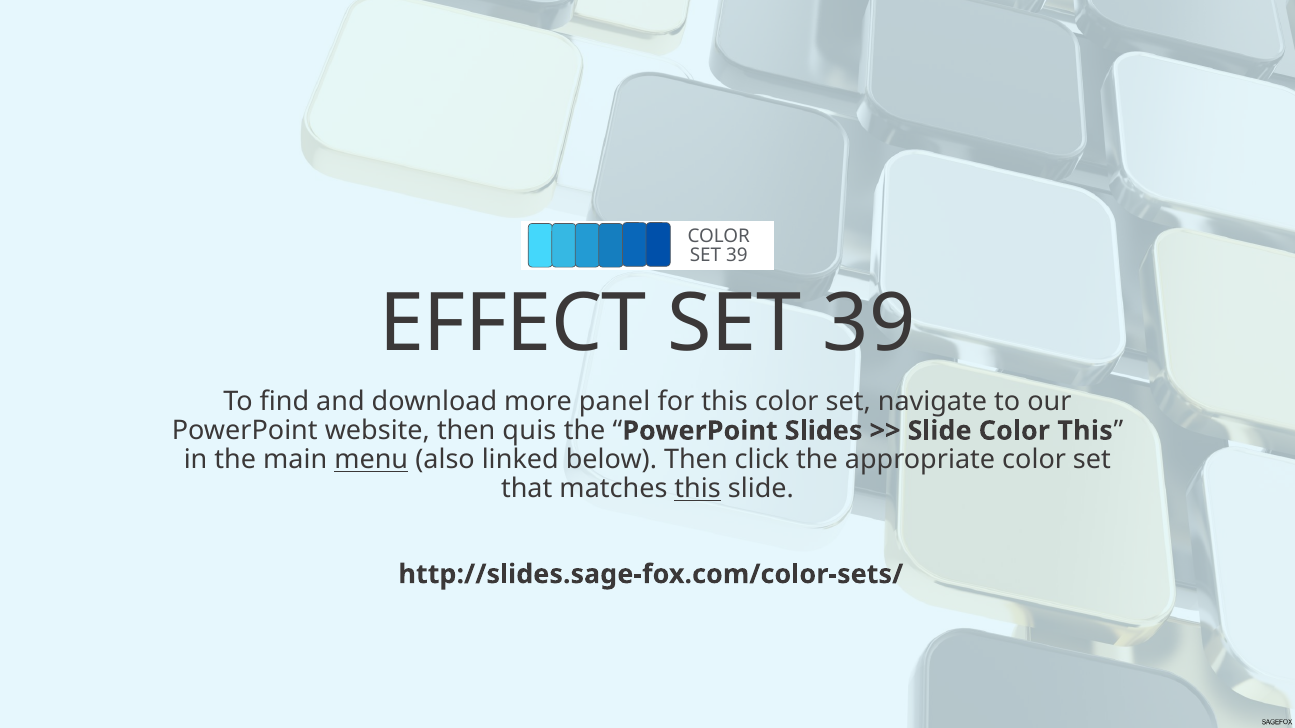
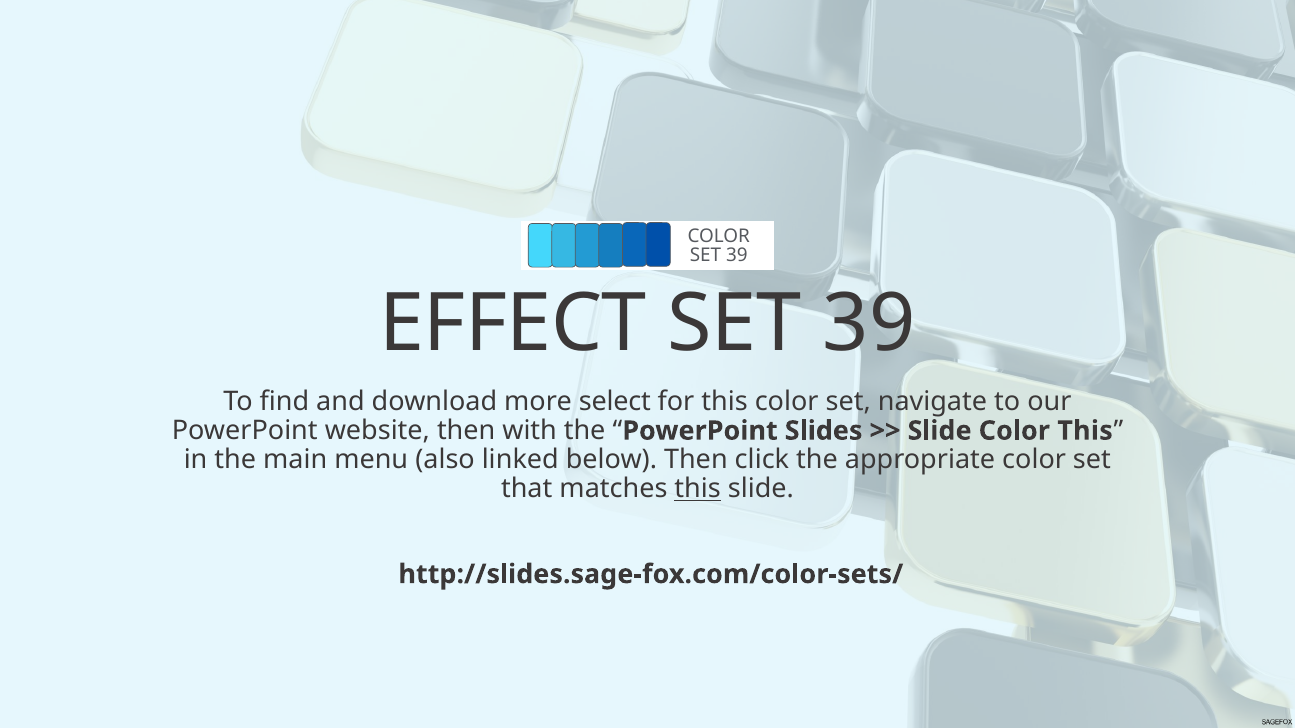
panel: panel -> select (615, 402)
quis: quis -> with (530, 431)
menu underline: present -> none (371, 460)
